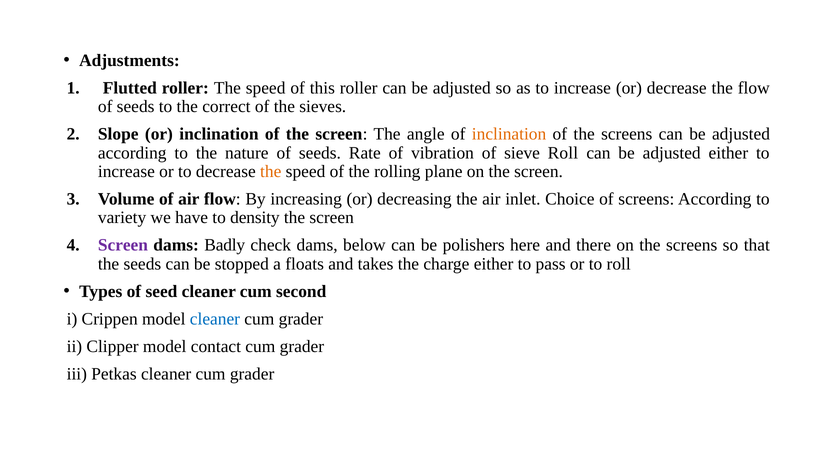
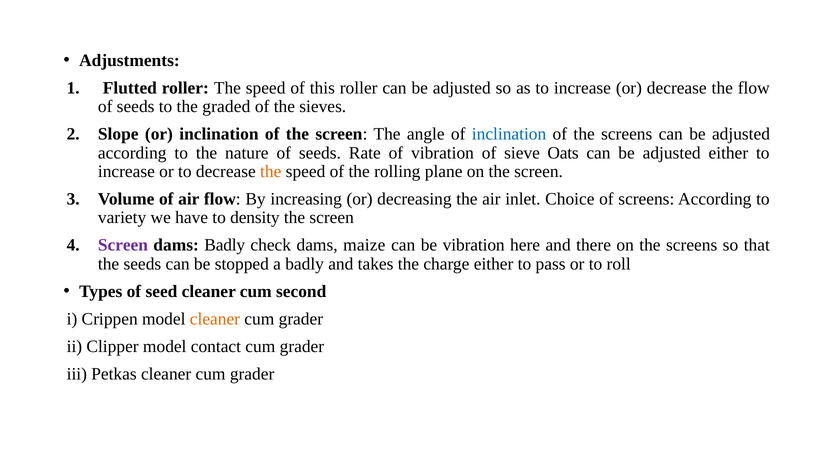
correct: correct -> graded (226, 107)
inclination colour: orange -> blue (509, 134)
sieve Roll: Roll -> Oats (563, 153)
below: below -> maize (364, 245)
be polishers: polishers -> vibration (474, 245)
a floats: floats -> badly (305, 264)
cleaner colour: blue -> orange (215, 319)
